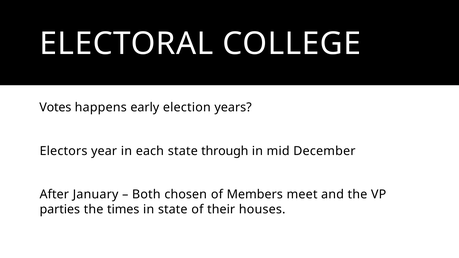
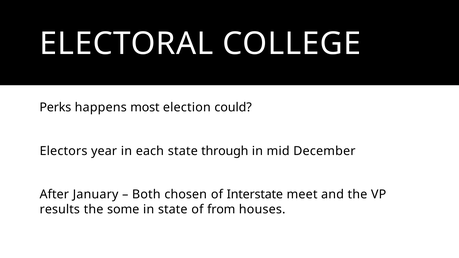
Votes: Votes -> Perks (55, 108)
early: early -> most (145, 108)
years: years -> could (233, 108)
Members: Members -> Interstate (255, 195)
parties: parties -> results (60, 210)
times: times -> some (123, 210)
their: their -> from (221, 210)
